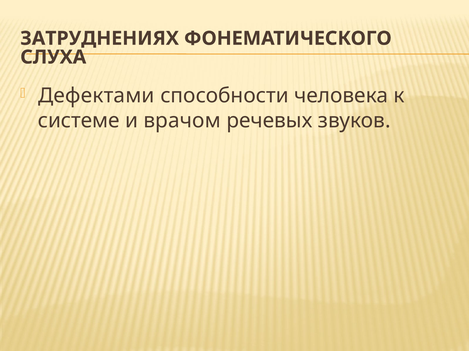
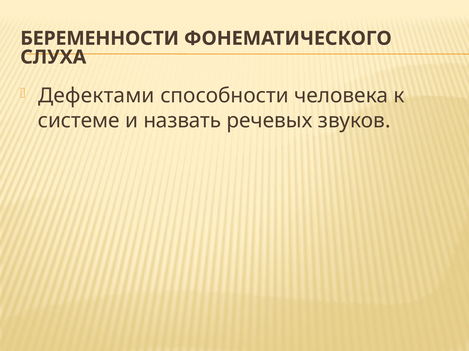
ЗАТРУДНЕНИЯХ: ЗАТРУДНЕНИЯХ -> БЕРЕМЕННОСТИ (100, 38)
врачом: врачом -> назвать (182, 121)
